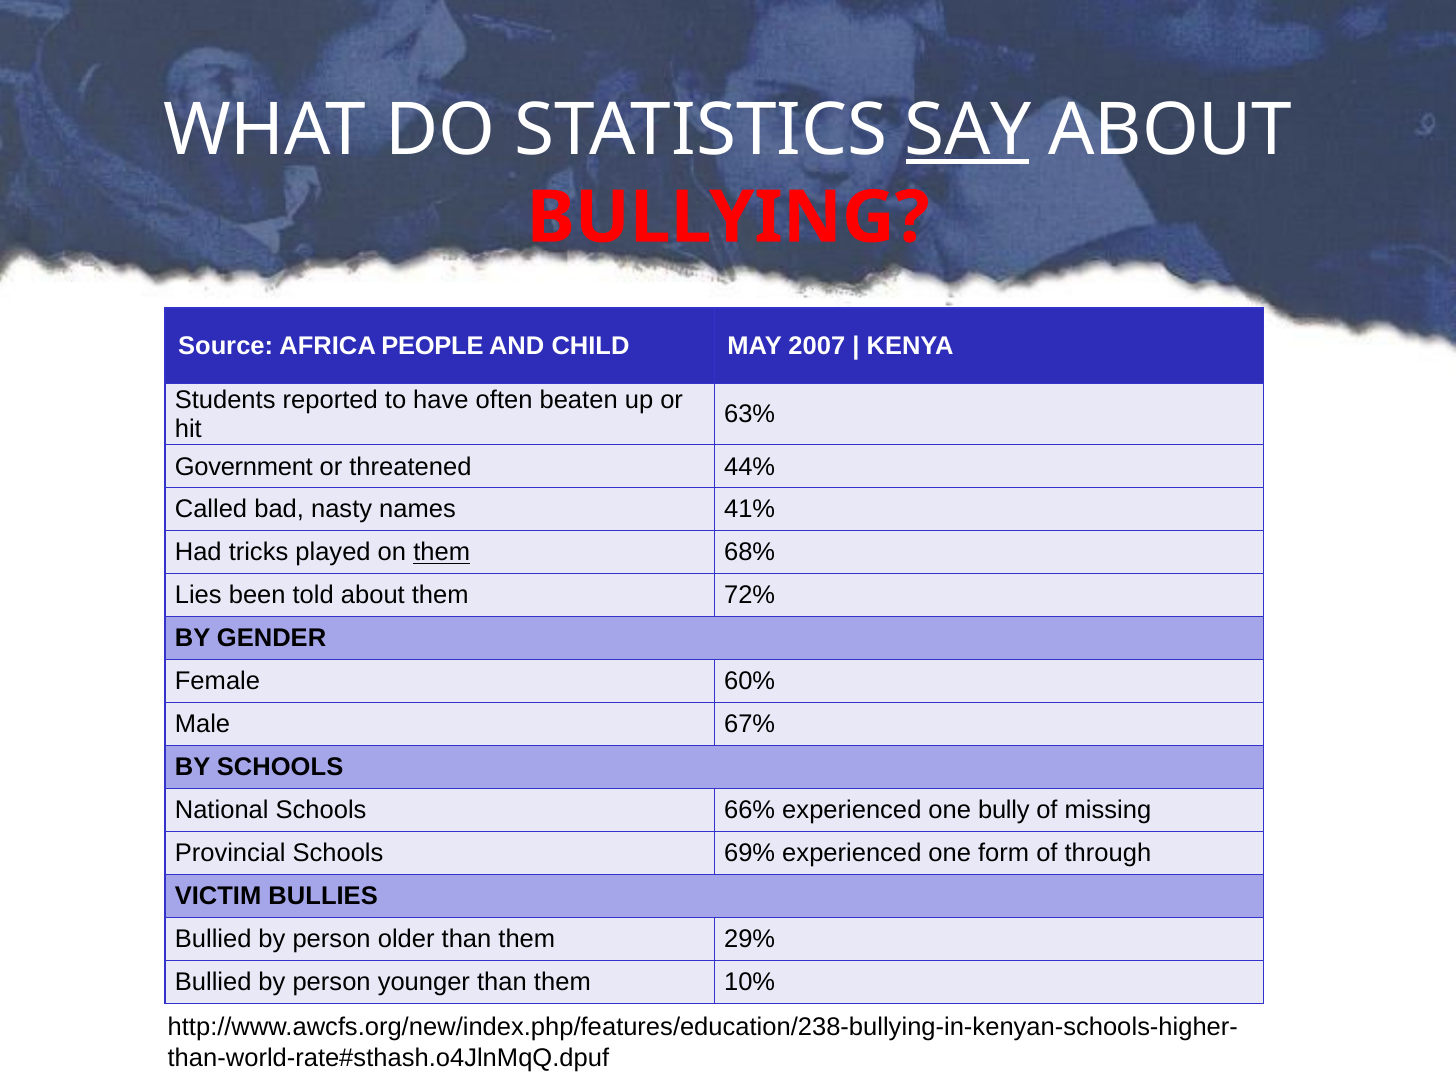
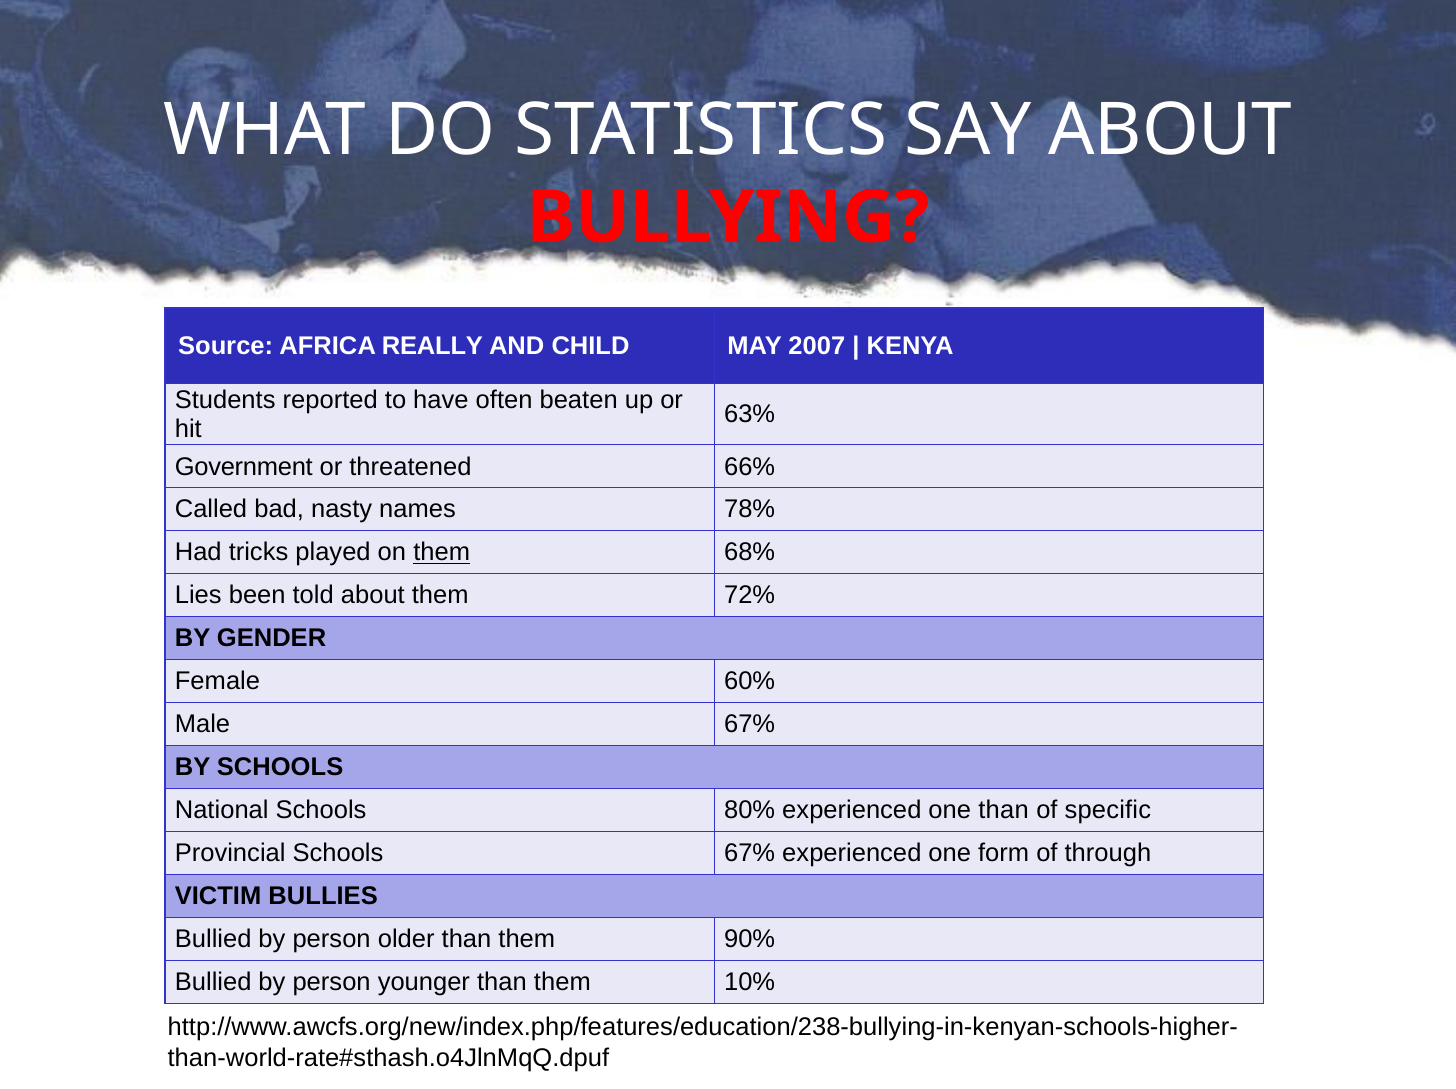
SAY underline: present -> none (968, 130)
PEOPLE: PEOPLE -> REALLY (432, 346)
44%: 44% -> 66% (750, 466)
41%: 41% -> 78% (750, 509)
66%: 66% -> 80% (750, 810)
one bully: bully -> than (1004, 810)
missing: missing -> specific (1108, 810)
Schools 69%: 69% -> 67% (750, 853)
29%: 29% -> 90% (750, 939)
